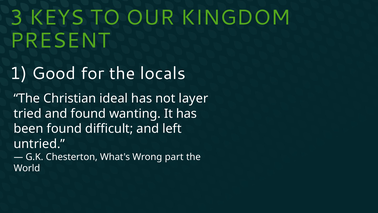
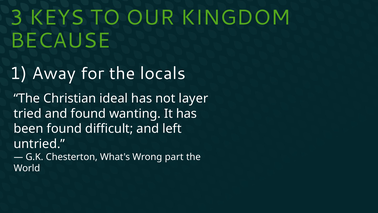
PRESENT: PRESENT -> BECAUSE (60, 41)
Good: Good -> Away (54, 73)
